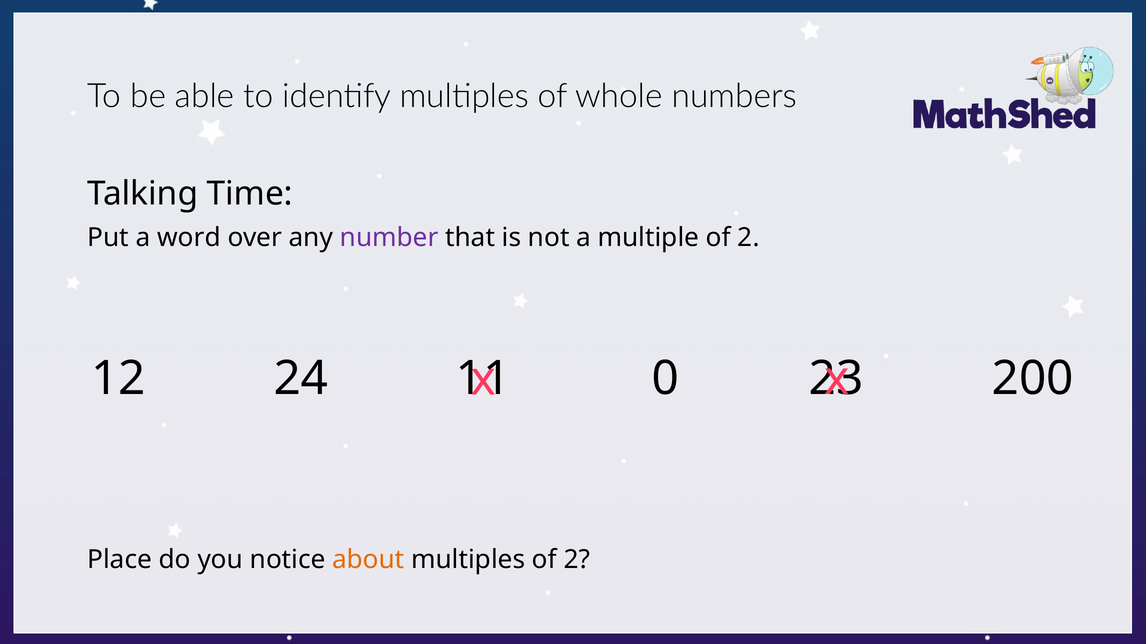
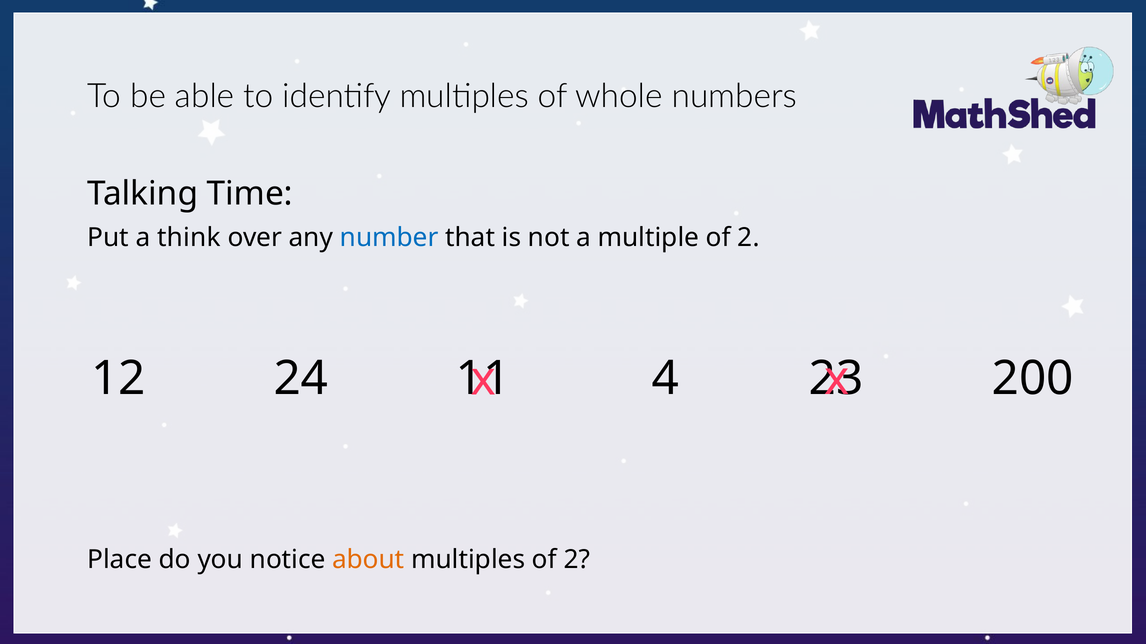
word: word -> think (189, 238)
number colour: purple -> blue (389, 238)
0: 0 -> 4 (665, 379)
